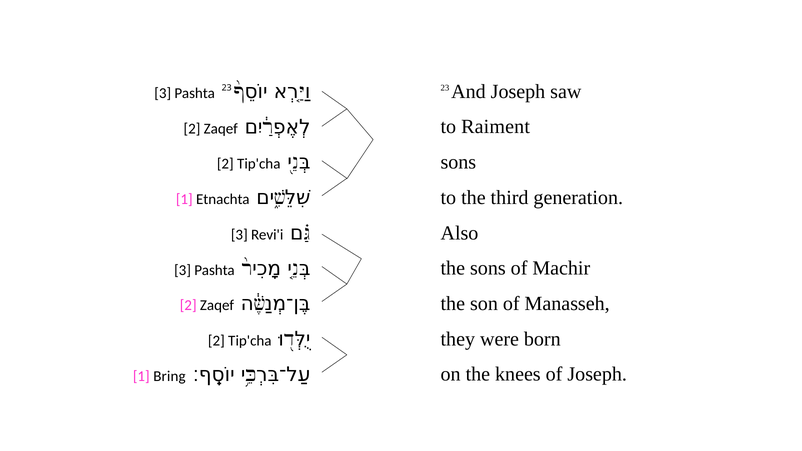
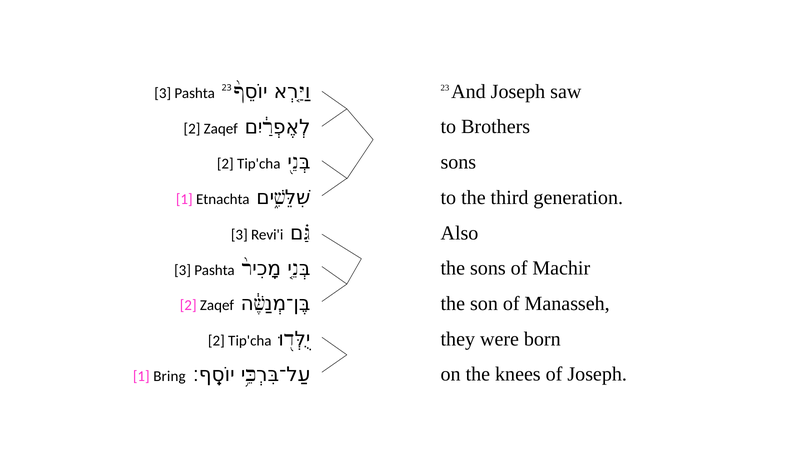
Raiment: Raiment -> Brothers (496, 127)
